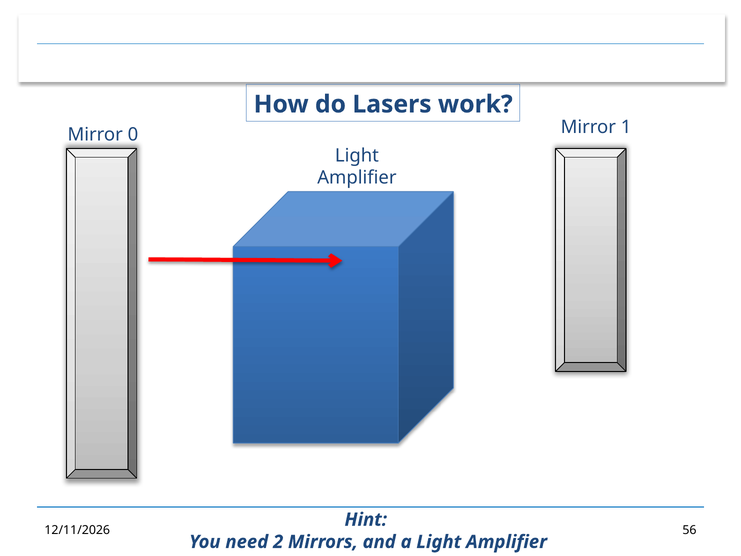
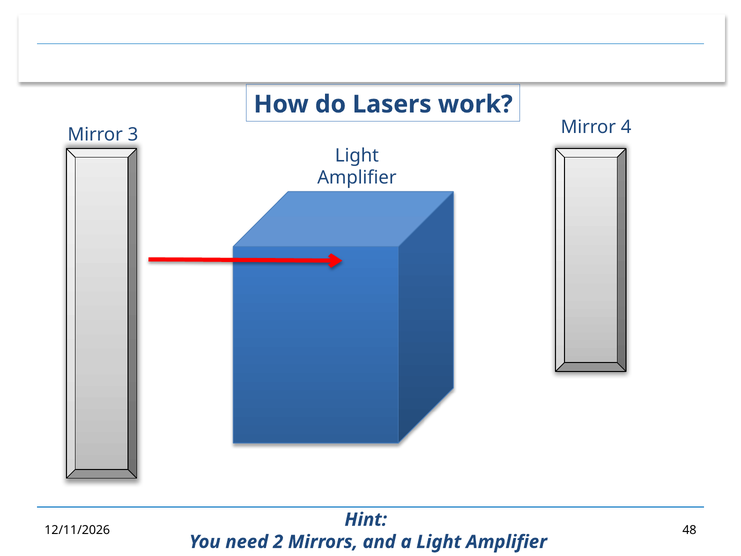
0: 0 -> 3 (133, 135)
1: 1 -> 4 (626, 127)
56: 56 -> 48 (689, 530)
